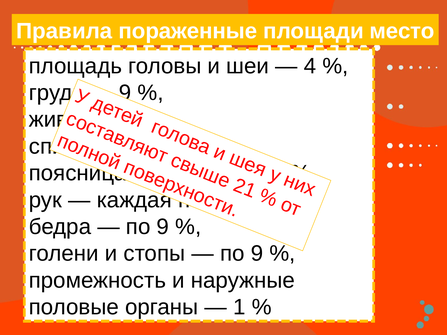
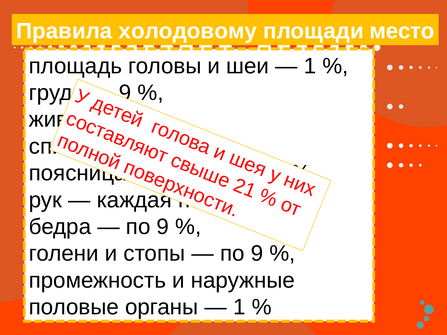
пораженные: пораженные -> холодовому (188, 31)
4: 4 -> 1 (310, 66)
